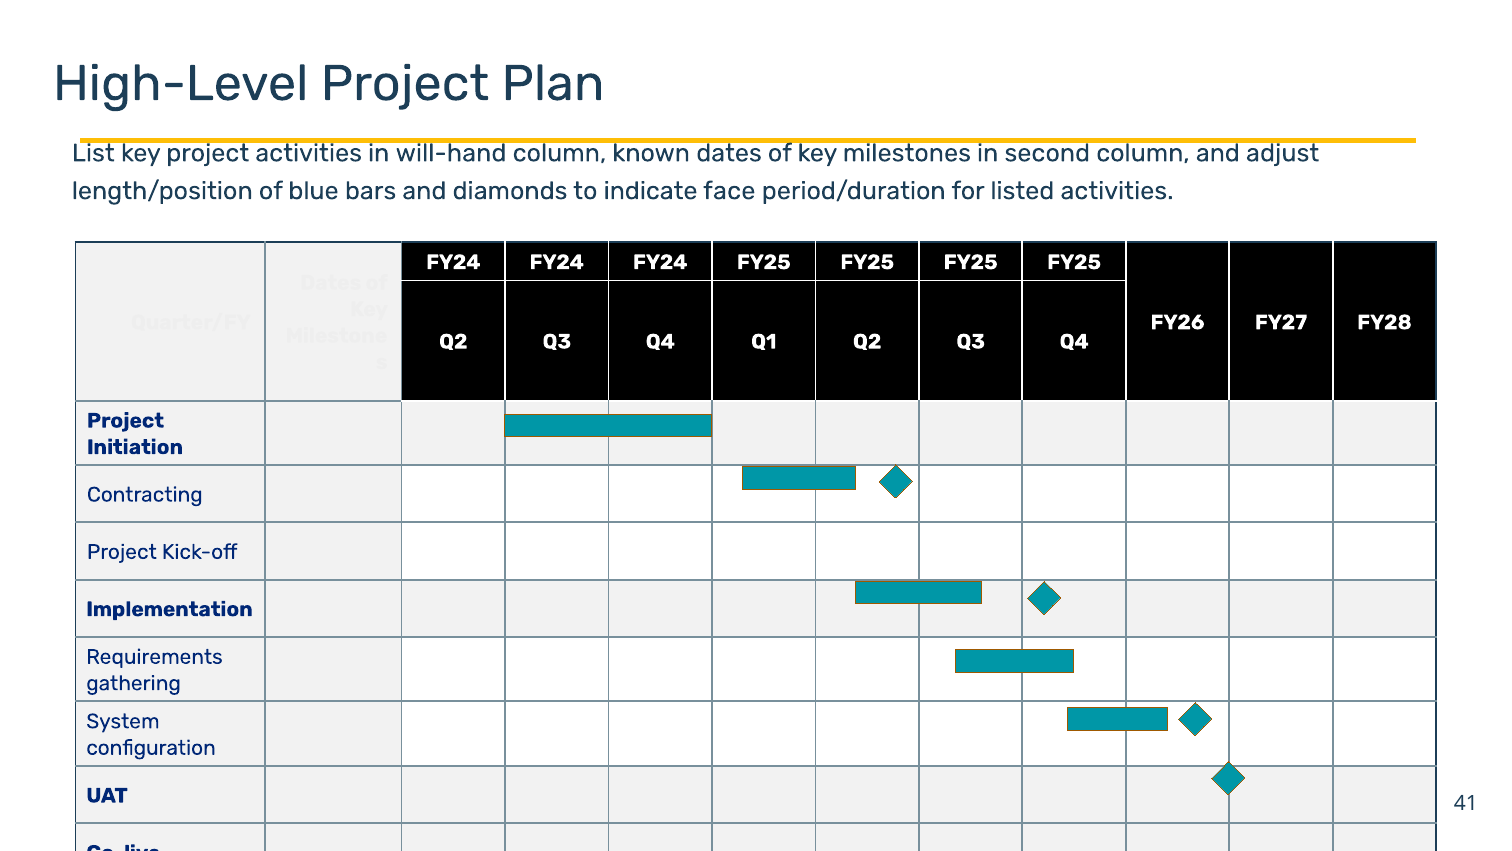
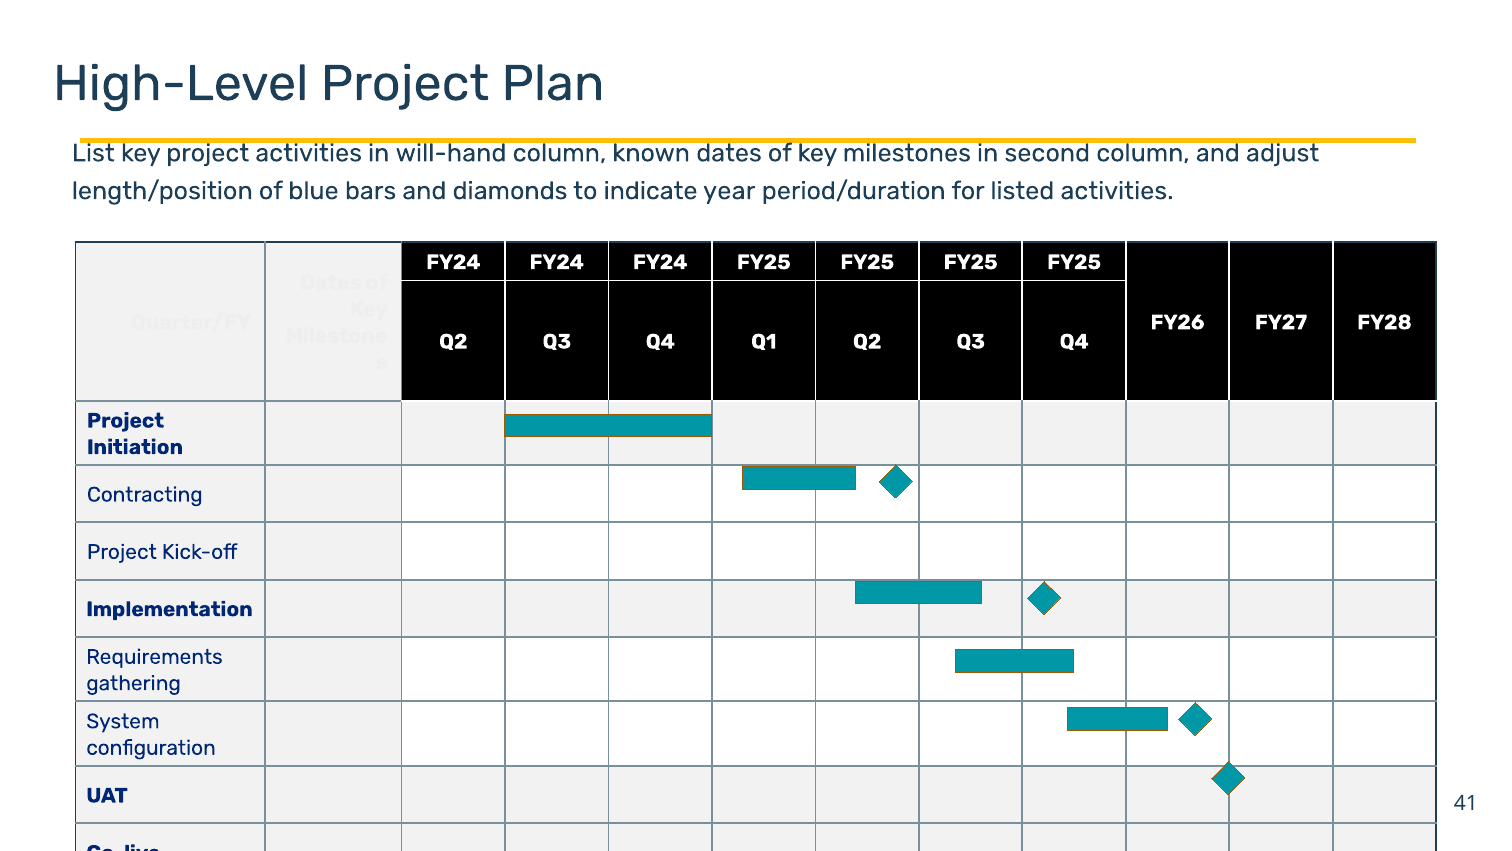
face: face -> year (729, 191)
